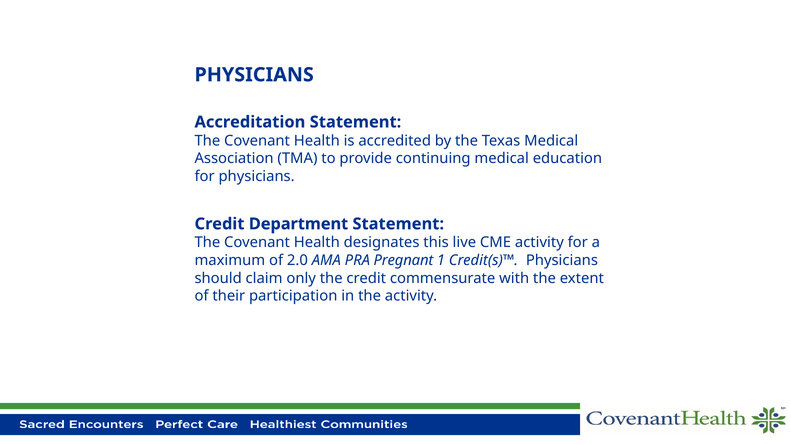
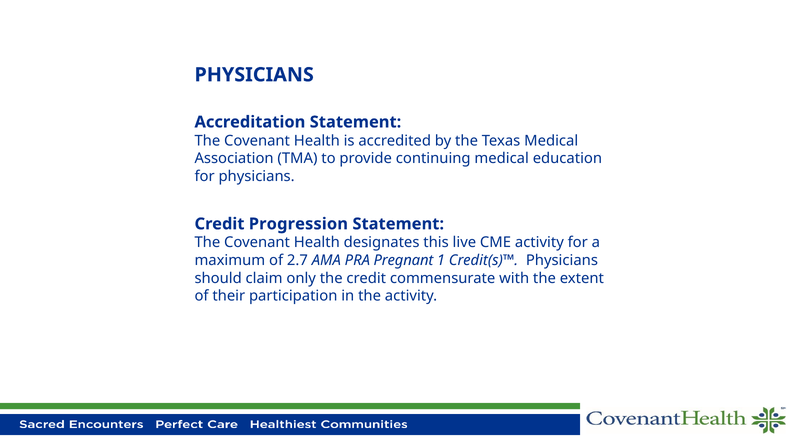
Department: Department -> Progression (298, 224)
2.0: 2.0 -> 2.7 (297, 260)
